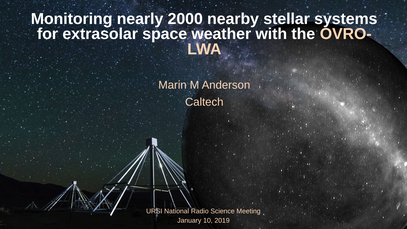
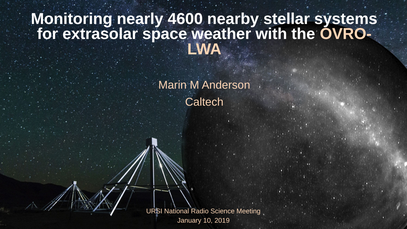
2000: 2000 -> 4600 (185, 19)
